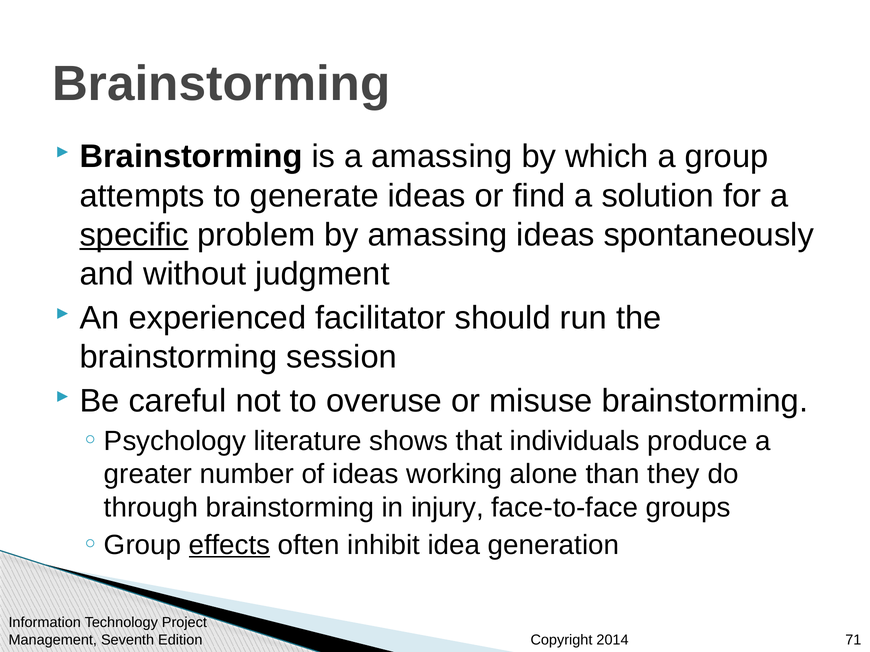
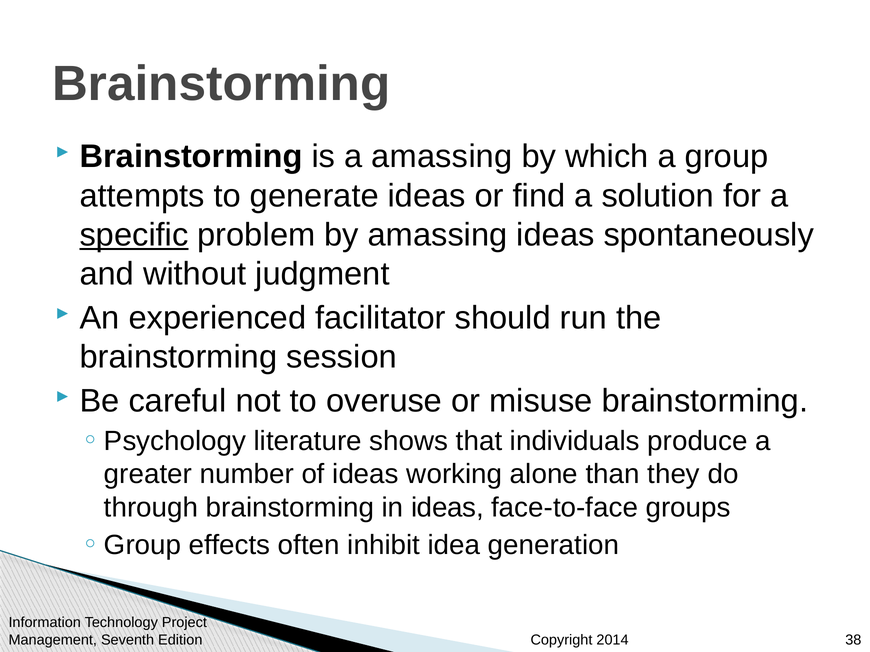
in injury: injury -> ideas (447, 508)
effects underline: present -> none (230, 545)
71: 71 -> 38 (853, 640)
